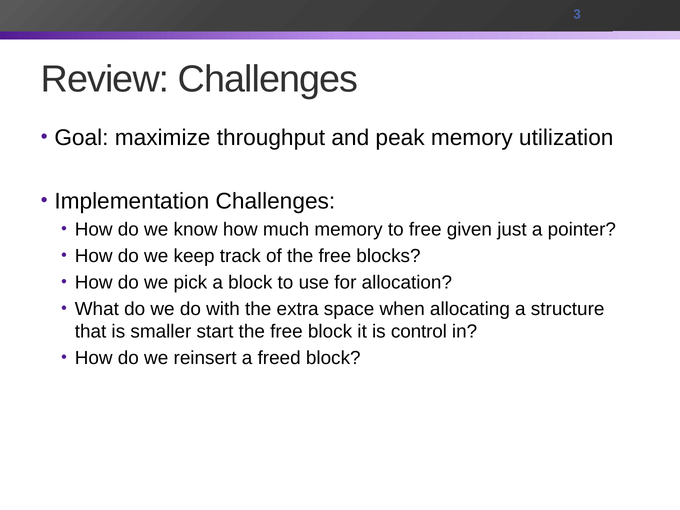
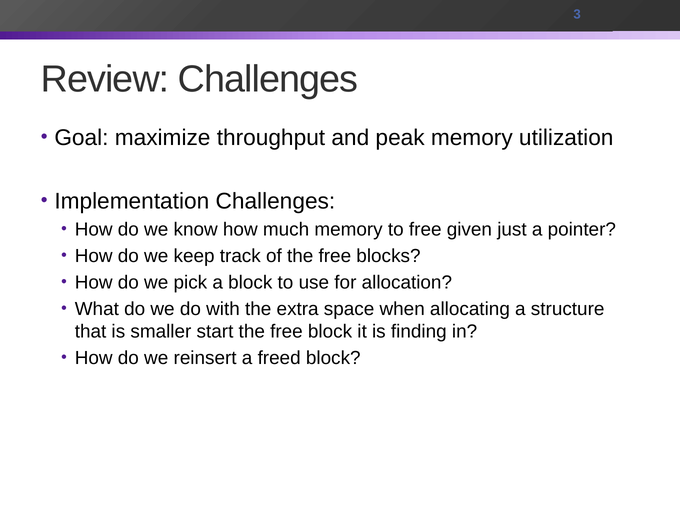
control: control -> finding (419, 332)
